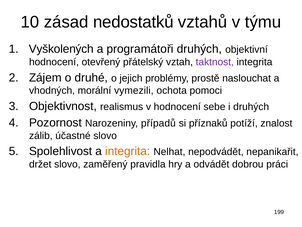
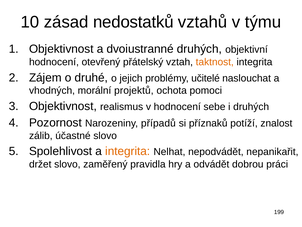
Vyškolených: Vyškolených -> Objektivnost (61, 49)
programátoři: programátoři -> dvoiustranné (140, 49)
taktnost colour: purple -> orange (215, 62)
prostě: prostě -> učitelé (206, 78)
vymezili: vymezili -> projektů (134, 90)
